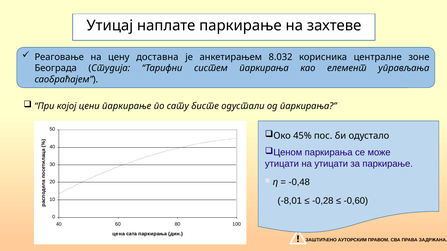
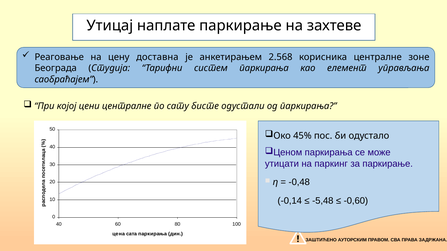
8.032: 8.032 -> 2.568 (281, 57)
цени паркирање: паркирање -> централне (127, 106)
на утицати: утицати -> паркинг (331, 164)
-8,01: -8,01 -> -0,14 (290, 201)
-0,28: -0,28 -> -5,48 (323, 201)
